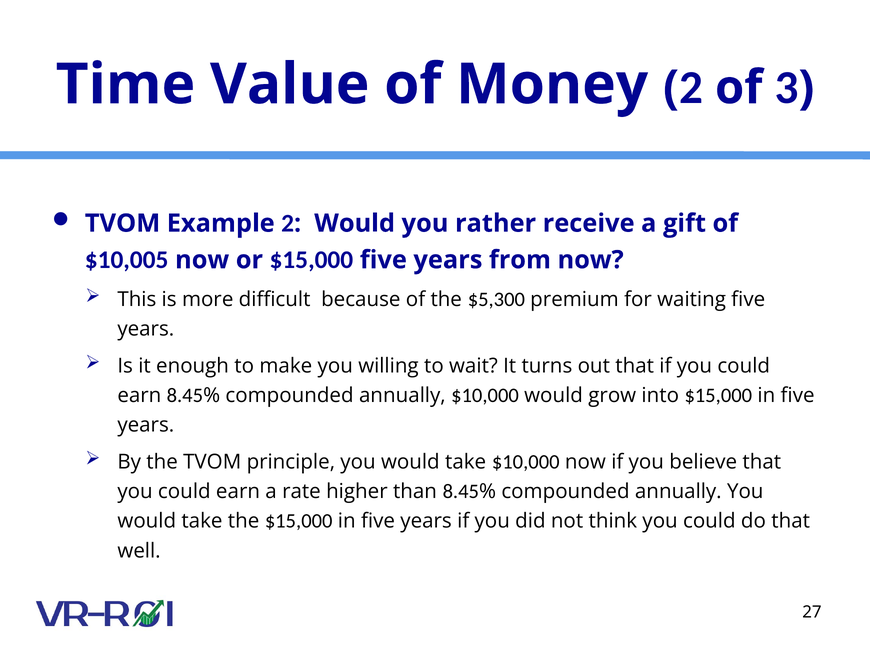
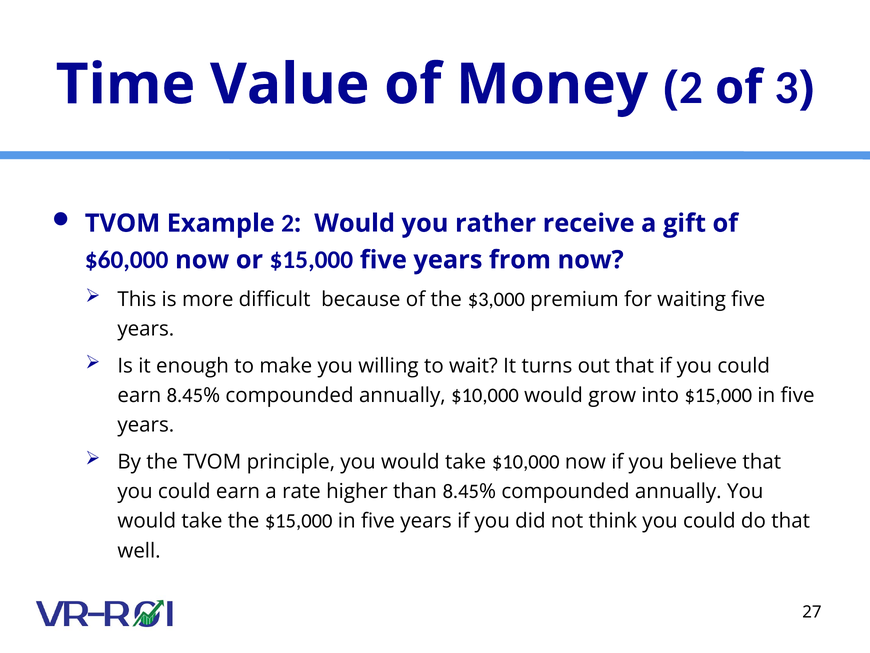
$10,005: $10,005 -> $60,000 (127, 260)
$5,300: $5,300 -> $3,000 (496, 299)
